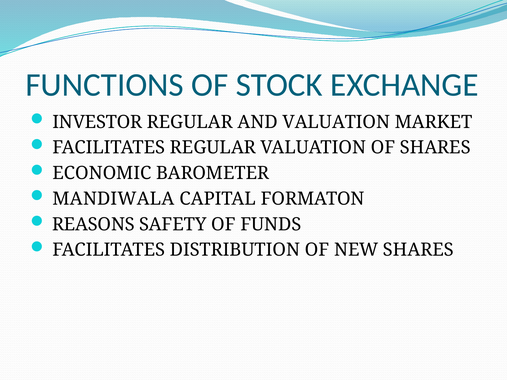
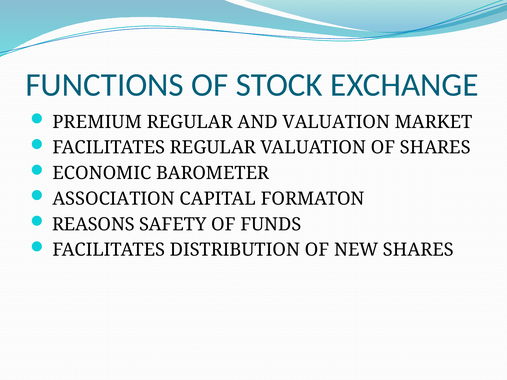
INVESTOR: INVESTOR -> PREMIUM (97, 122)
MANDIWALA: MANDIWALA -> ASSOCIATION (114, 199)
